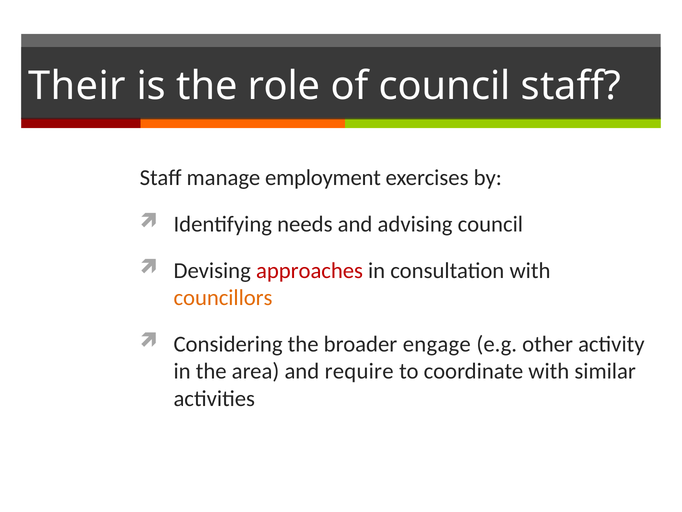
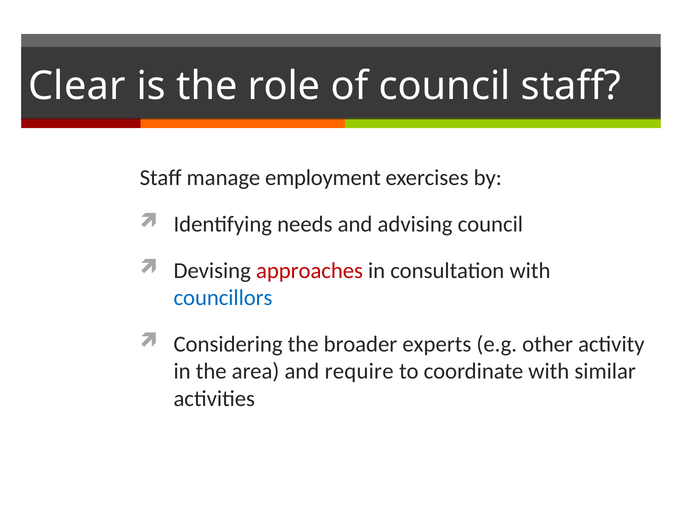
Their: Their -> Clear (77, 86)
councillors colour: orange -> blue (223, 298)
engage: engage -> experts (437, 344)
